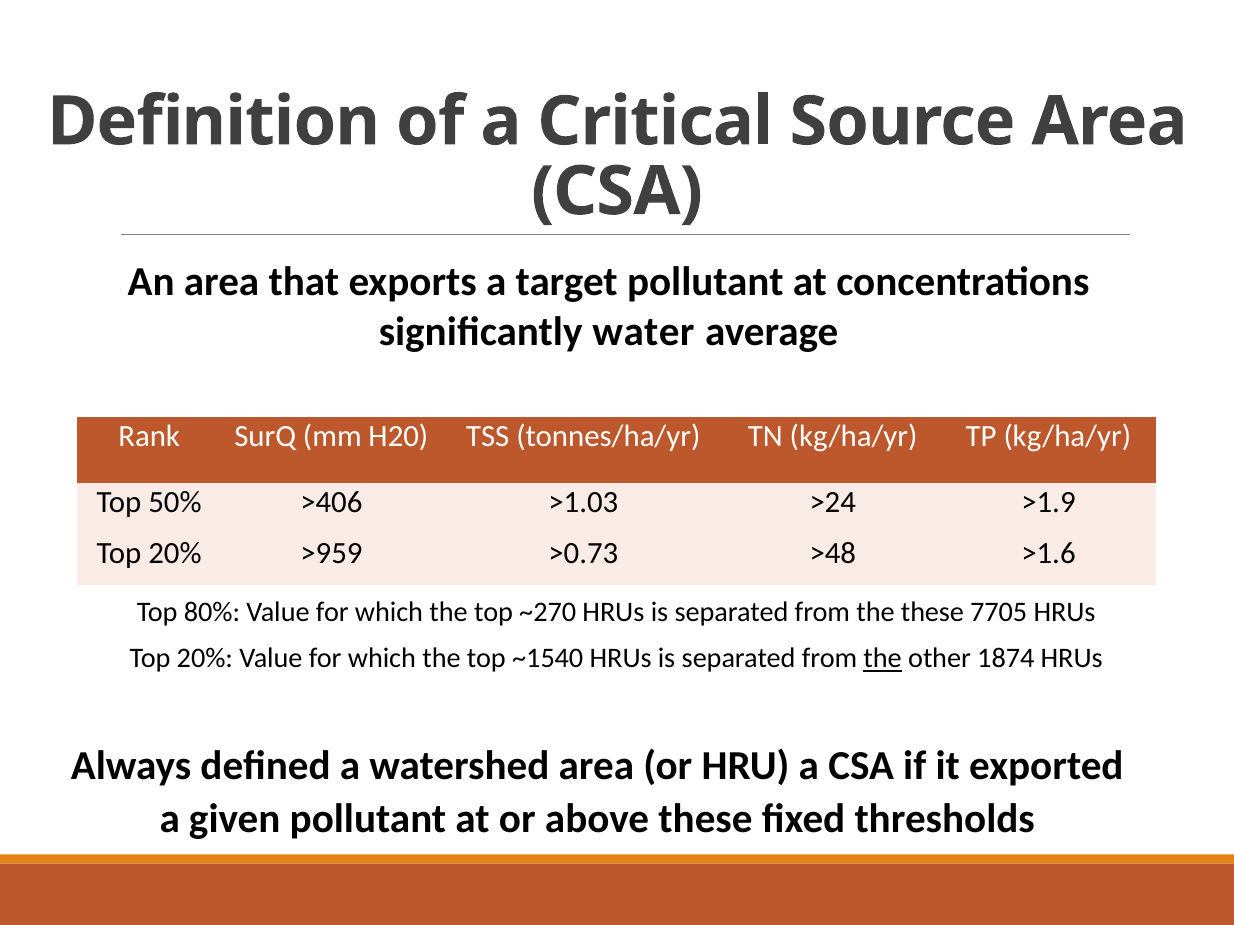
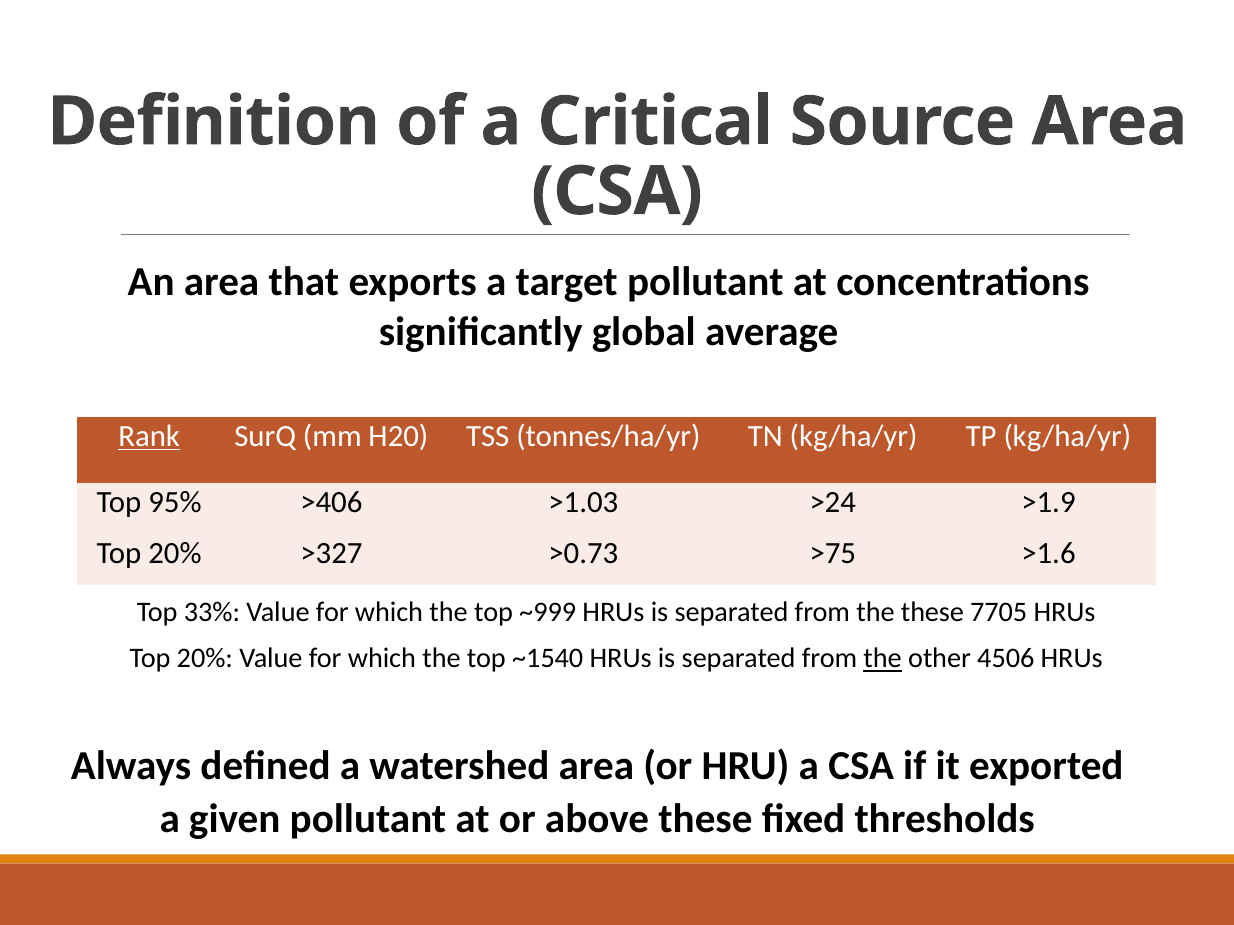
water: water -> global (644, 332)
Rank underline: none -> present (149, 436)
50%: 50% -> 95% (175, 503)
>959: >959 -> >327 (331, 553)
>48: >48 -> >75 (833, 553)
80%: 80% -> 33% (212, 612)
~270: ~270 -> ~999 (548, 612)
1874: 1874 -> 4506 (1006, 659)
